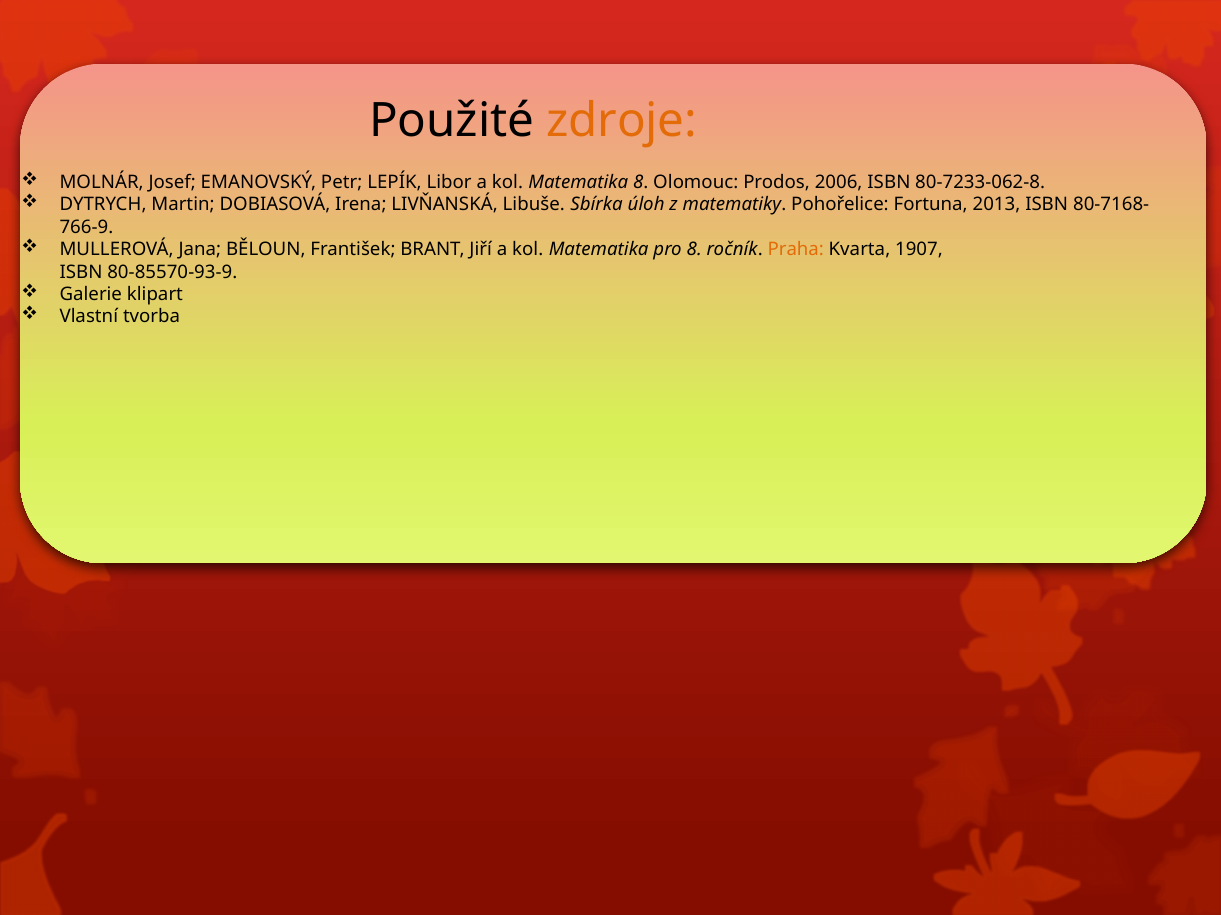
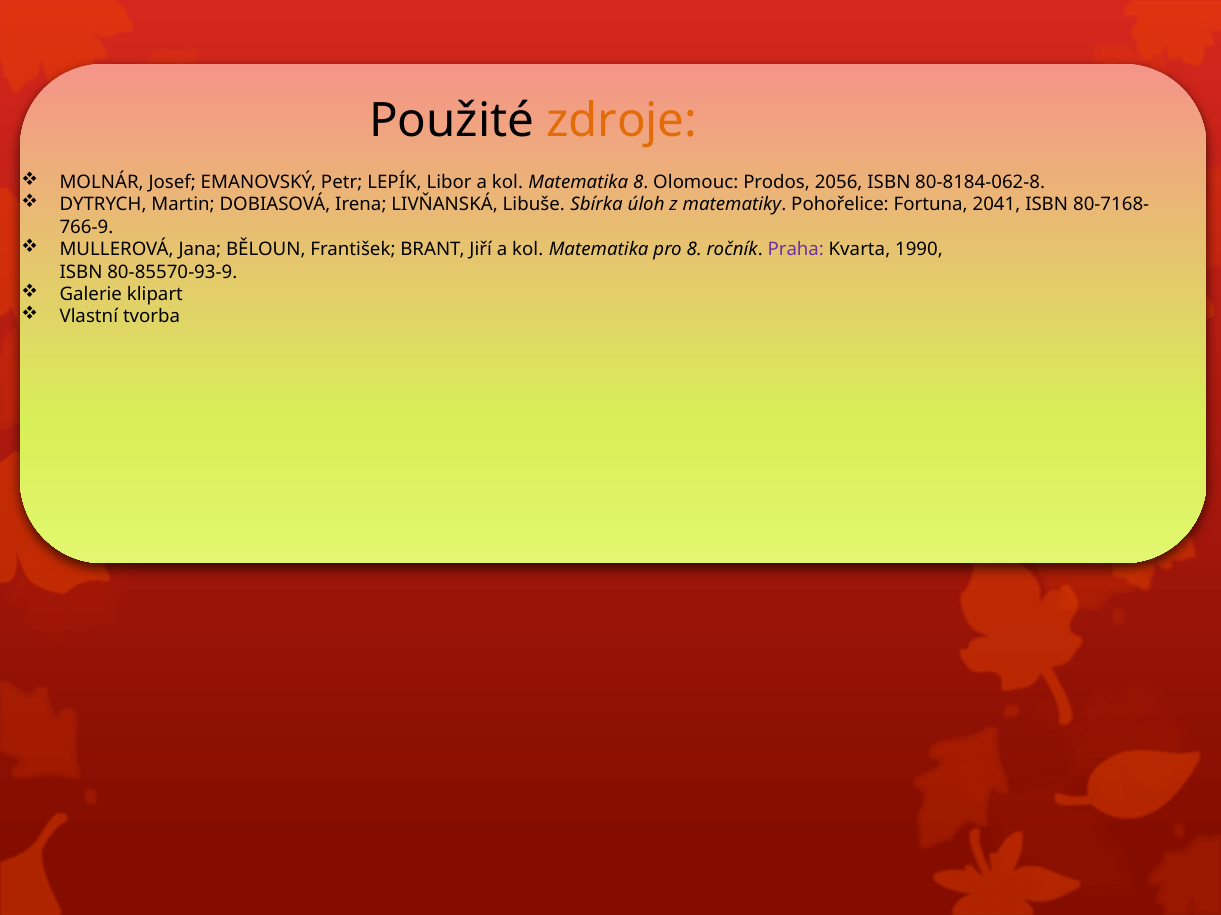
2006: 2006 -> 2056 (839, 182)
80-7233-062-8: 80-7233-062-8 -> 80-8184-062-8 (980, 182)
2013: 2013 -> 2041 (996, 205)
Praha colour: orange -> purple (796, 250)
1907: 1907 -> 1990 (919, 250)
